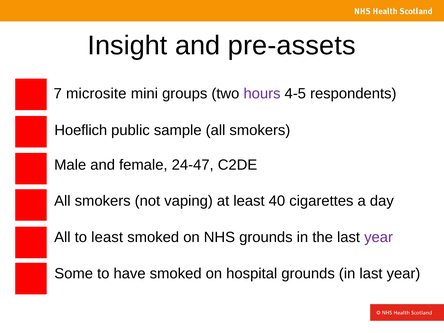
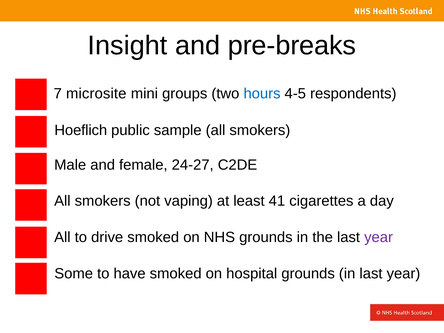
pre-assets: pre-assets -> pre-breaks (292, 46)
hours colour: purple -> blue (262, 94)
24-47: 24-47 -> 24-27 (193, 165)
40: 40 -> 41 (277, 201)
to least: least -> drive (107, 237)
